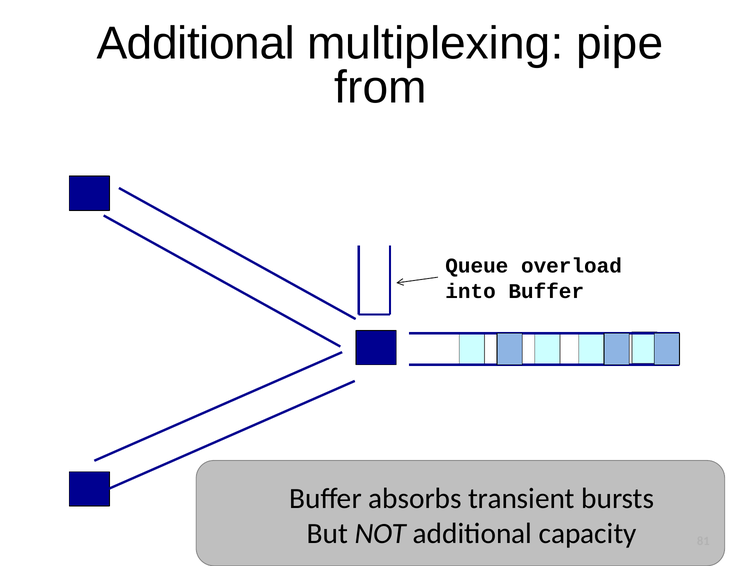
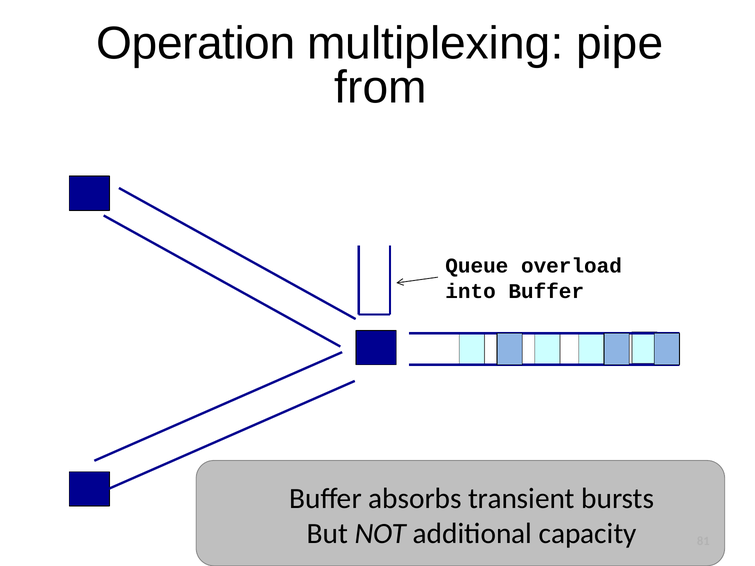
Additional: Additional -> Operation (196, 43)
